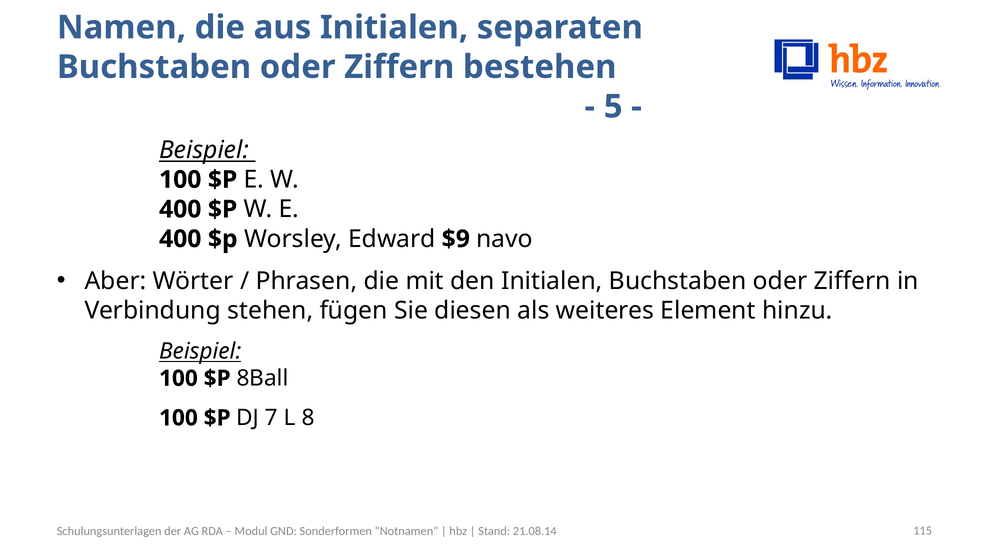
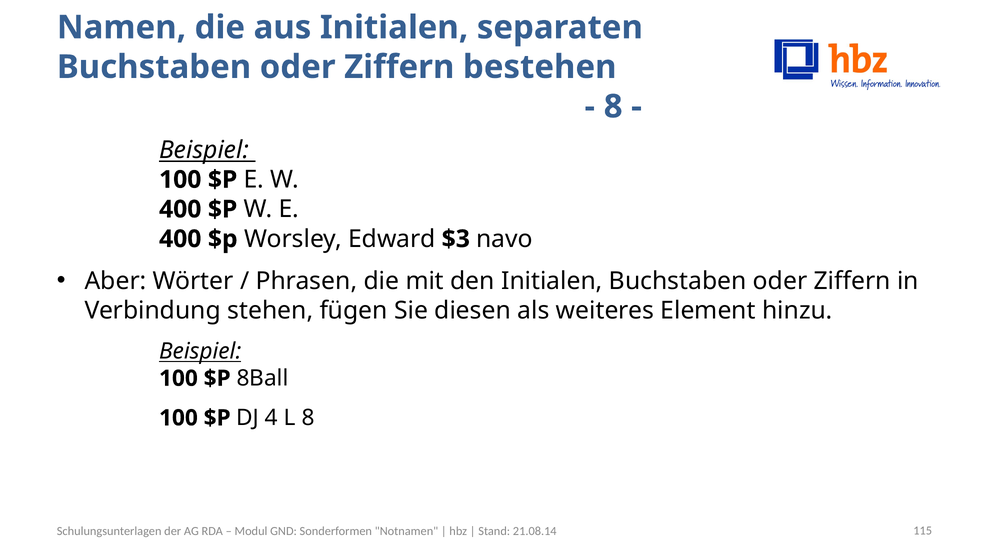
5: 5 -> 8 (613, 107)
$9: $9 -> $3 (456, 239)
7: 7 -> 4 (271, 418)
